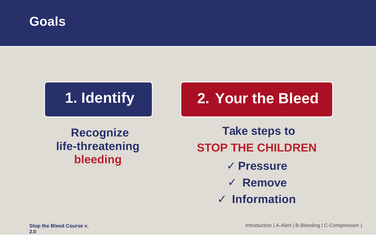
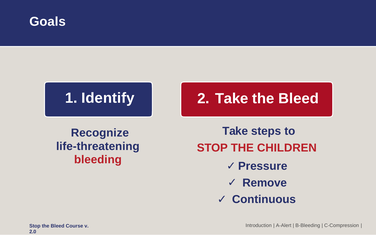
2 Your: Your -> Take (232, 99)
Information: Information -> Continuous (264, 200)
